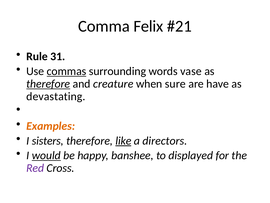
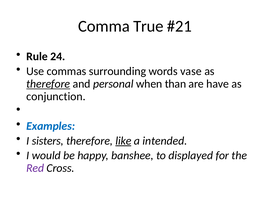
Felix: Felix -> True (148, 26)
31: 31 -> 24 (58, 56)
commas underline: present -> none (67, 71)
creature: creature -> personal (113, 84)
sure: sure -> than (175, 84)
devastating: devastating -> conjunction (56, 96)
Examples colour: orange -> blue (51, 126)
directors: directors -> intended (165, 140)
would underline: present -> none (46, 155)
